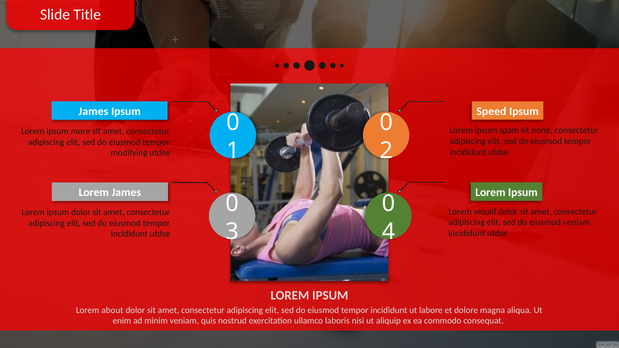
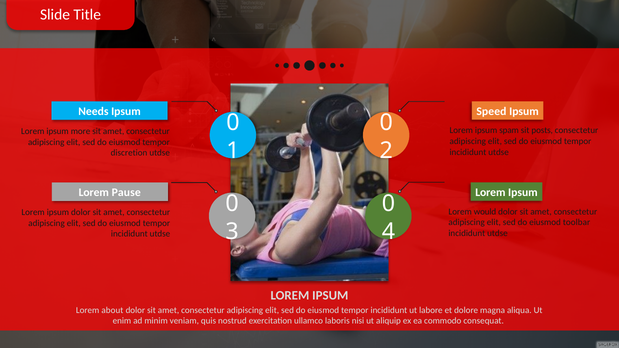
James: James -> Needs (93, 111)
none: none -> posts (542, 131)
modifying: modifying -> discretion (129, 153)
Lorem James: James -> Pause (126, 193)
eiusmod veniam: veniam -> toolbar (577, 223)
